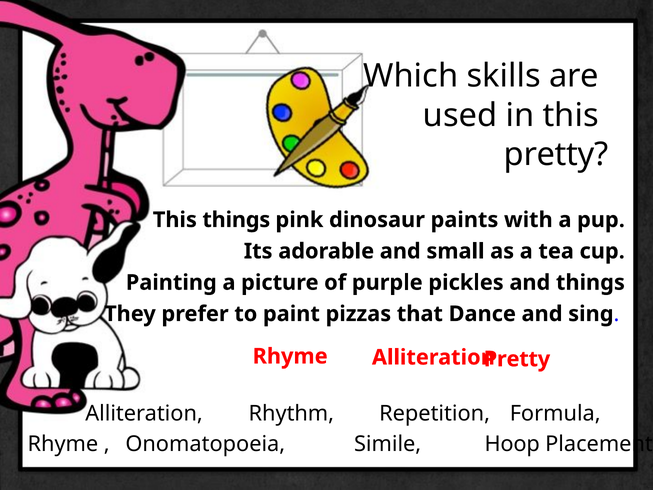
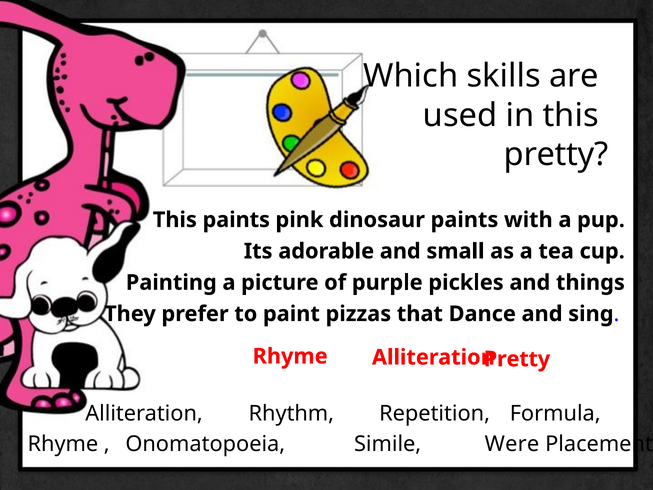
This things: things -> paints (236, 220)
Hoop: Hoop -> Were (512, 444)
